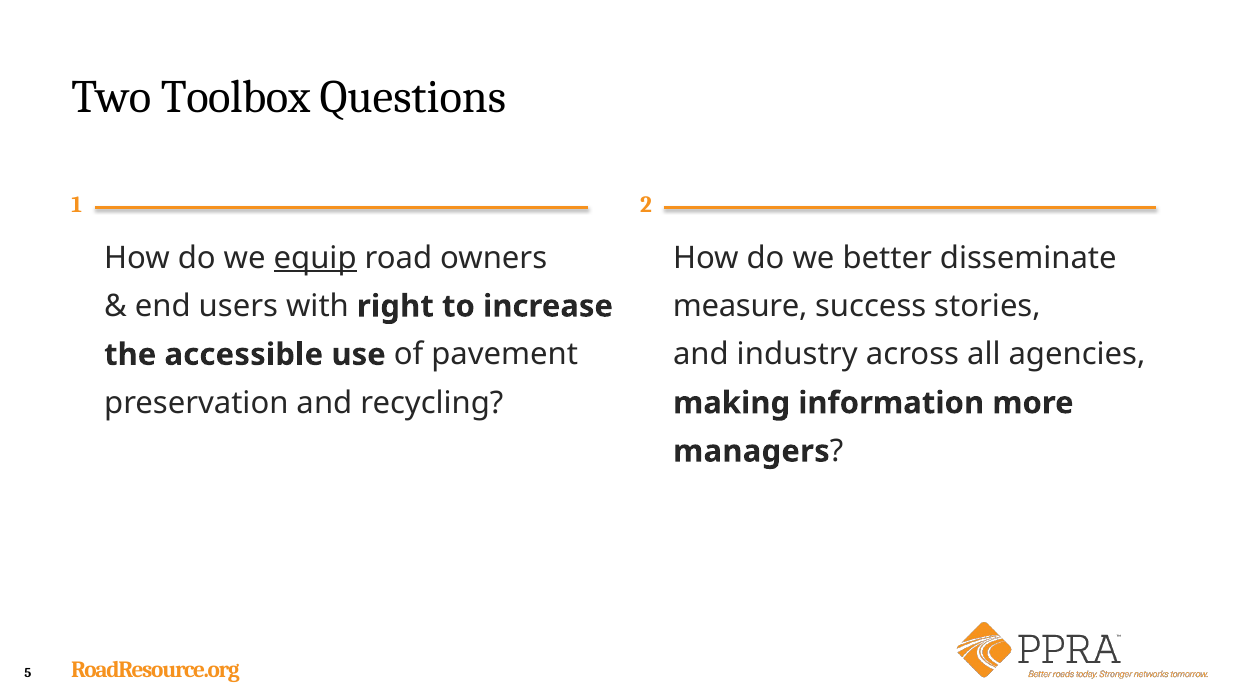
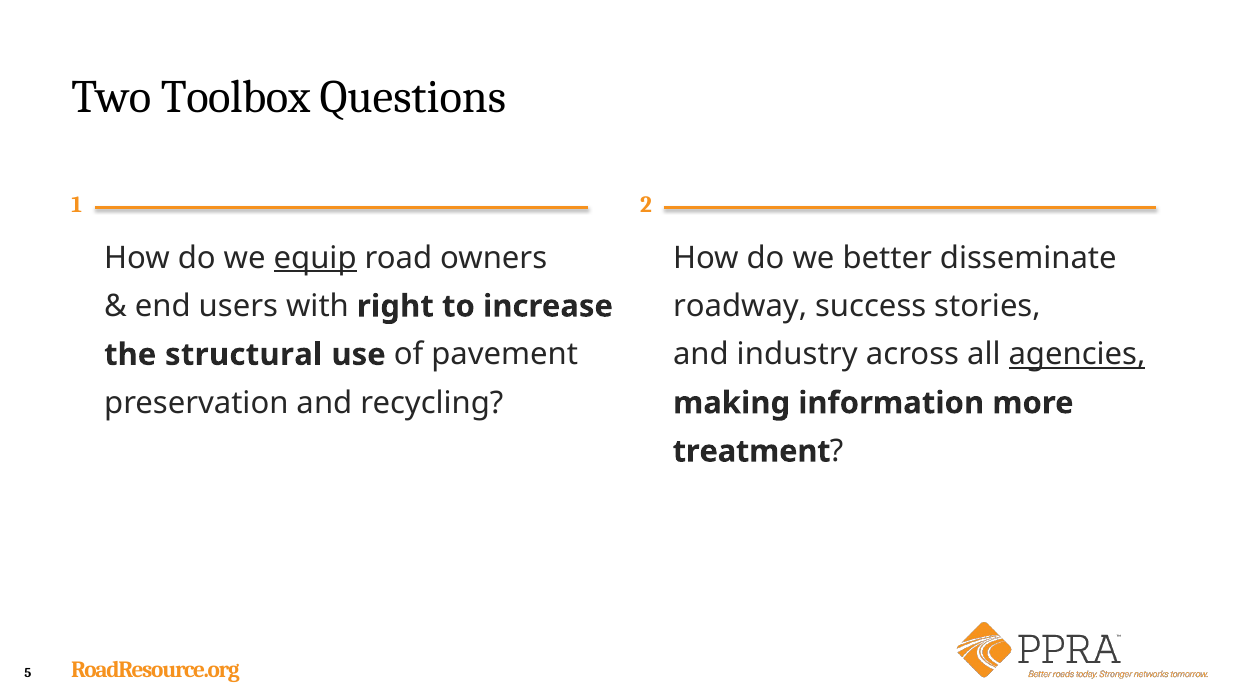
measure: measure -> roadway (740, 307)
agencies underline: none -> present (1077, 355)
accessible: accessible -> structural (244, 355)
managers: managers -> treatment (752, 452)
